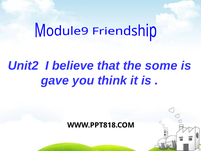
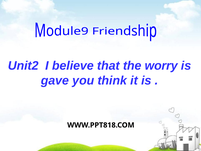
some: some -> worry (161, 66)
